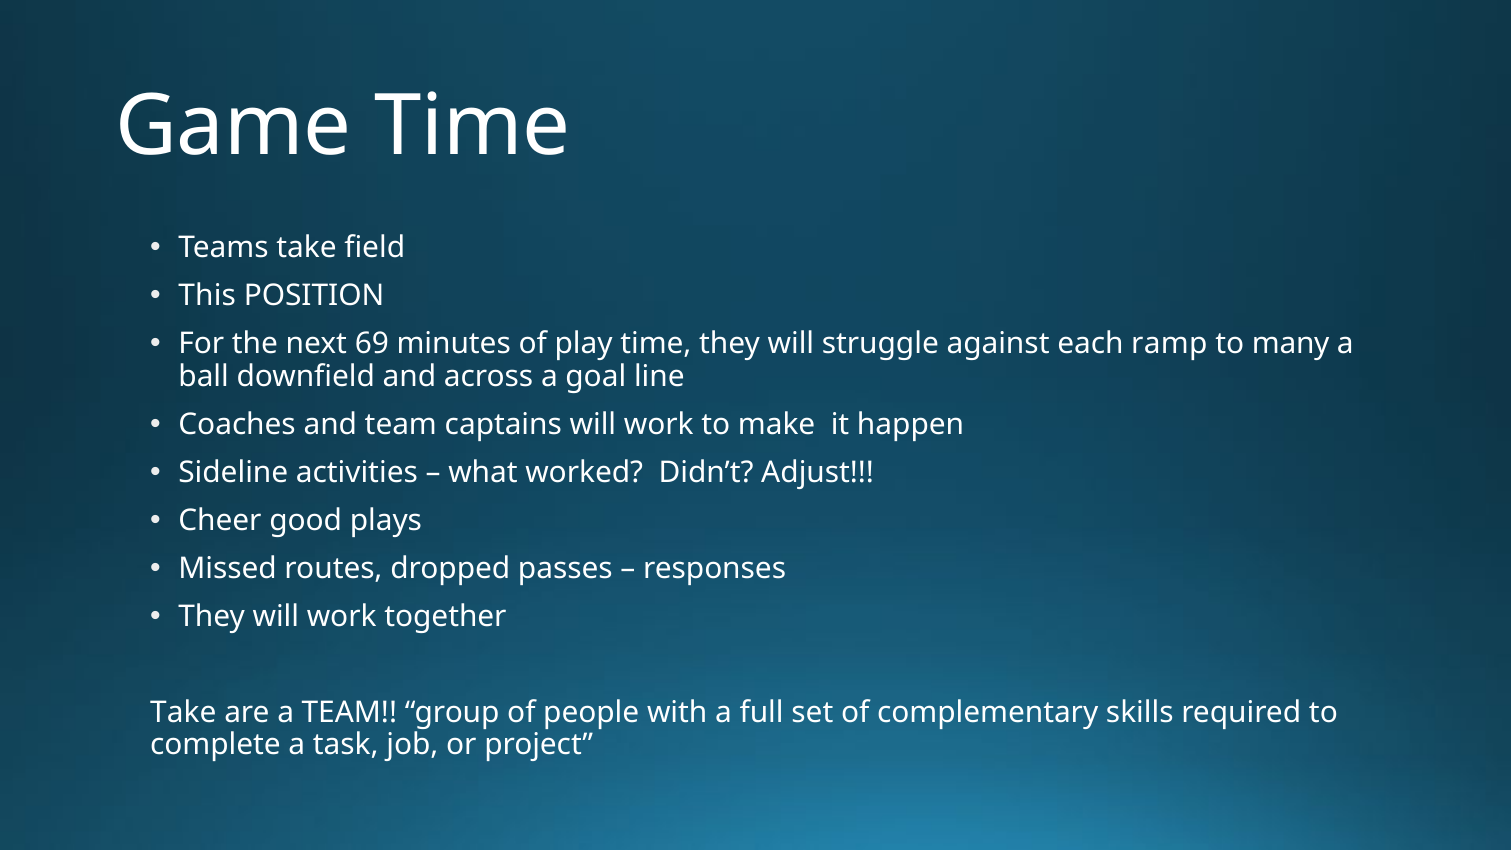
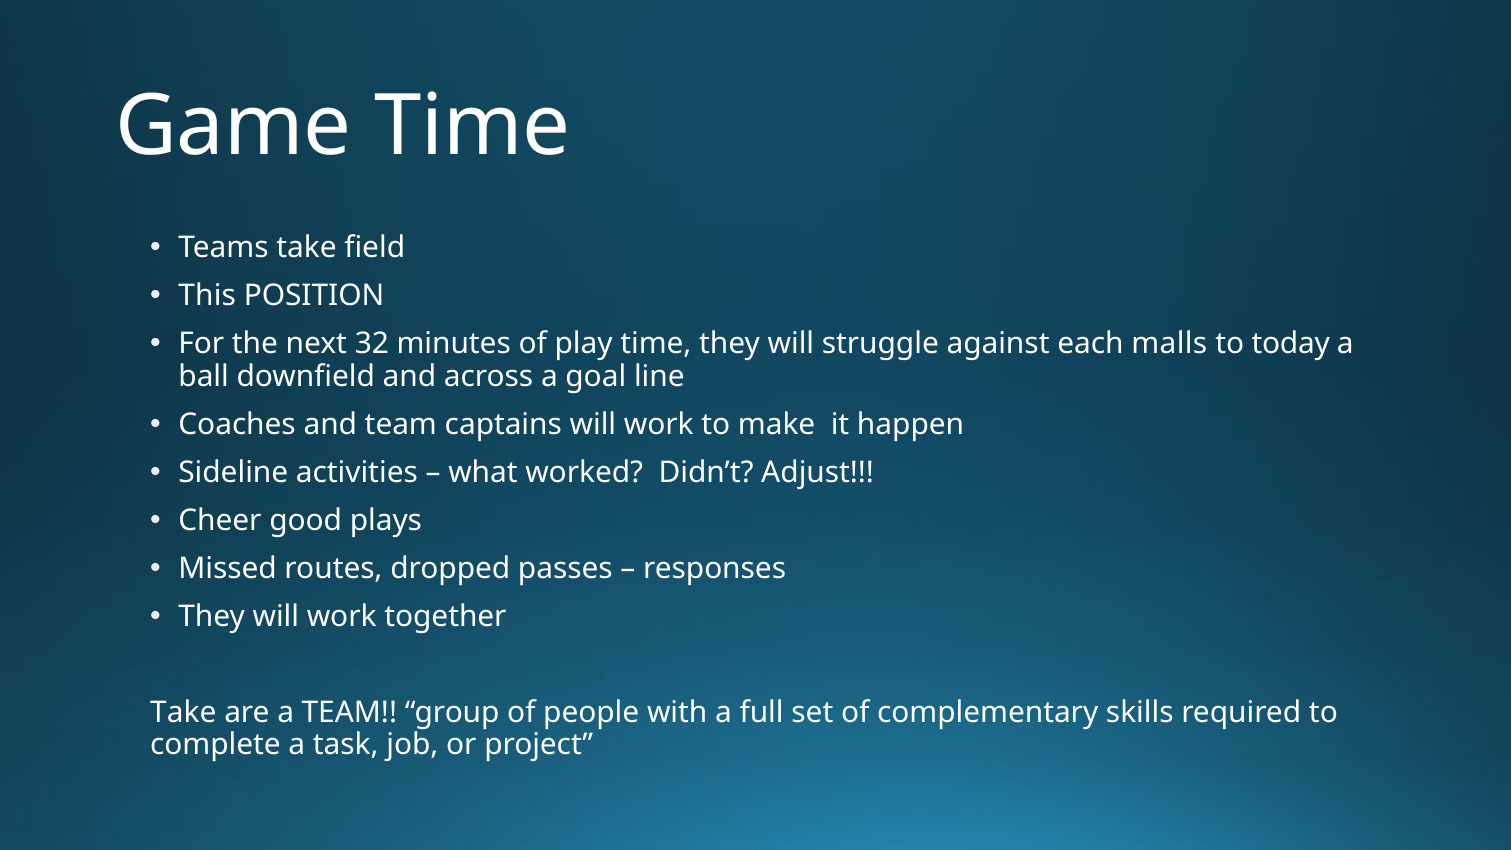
69: 69 -> 32 (372, 344)
ramp: ramp -> malls (1169, 344)
many: many -> today (1291, 344)
